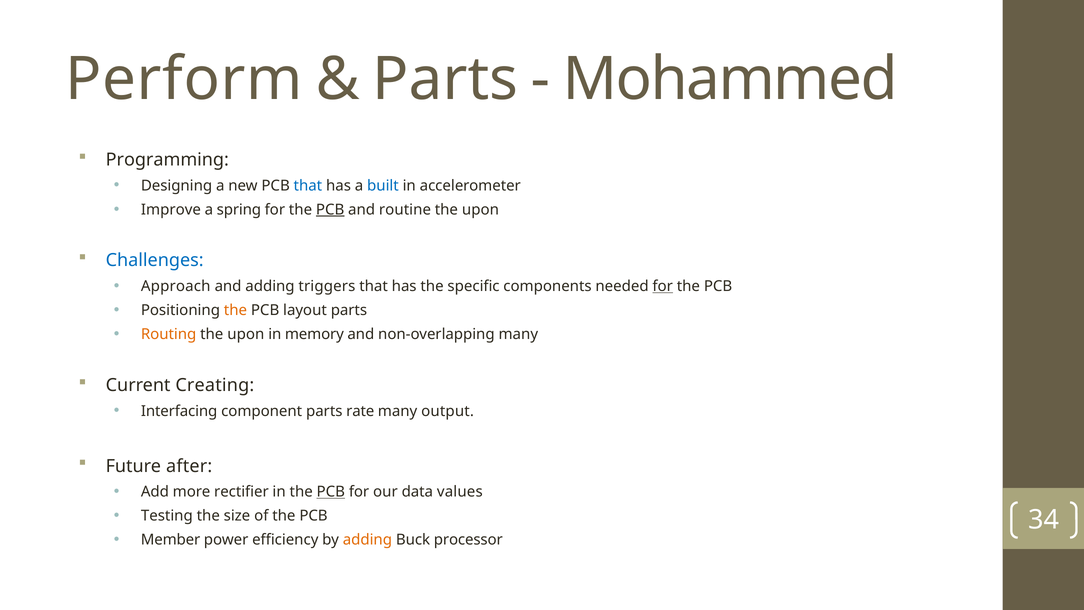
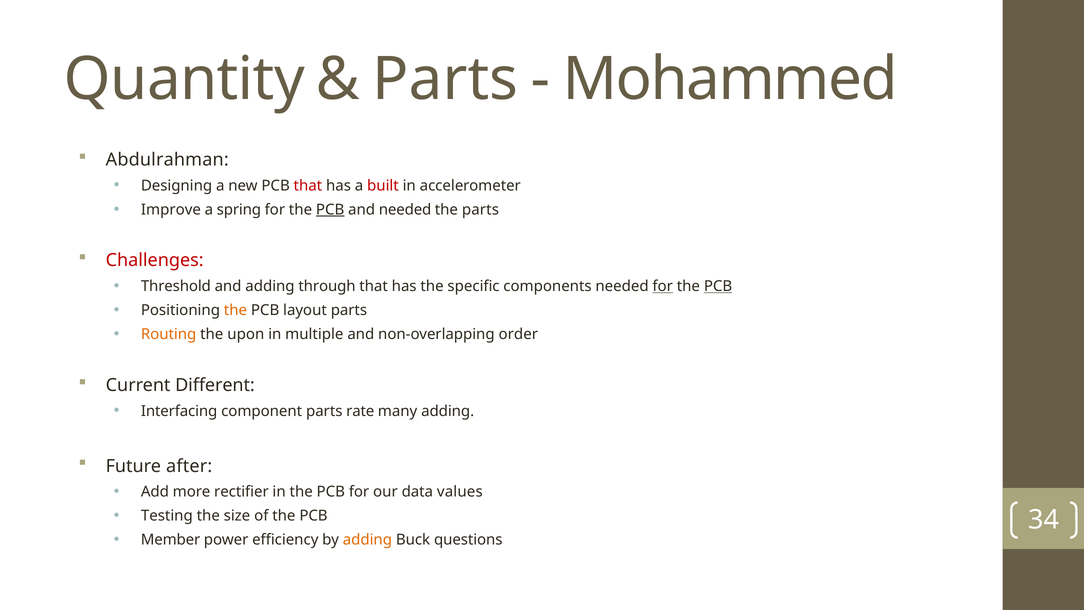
Perform: Perform -> Quantity (184, 79)
Programming: Programming -> Abdulrahman (167, 160)
that colour: blue -> red (308, 185)
built colour: blue -> red (383, 185)
and routine: routine -> needed (405, 210)
upon: upon -> parts (480, 210)
Challenges colour: blue -> red (155, 260)
Approach: Approach -> Threshold (176, 286)
triggers: triggers -> through (327, 286)
PCB underline: none -> present (718, 286)
memory: memory -> multiple (314, 334)
non-overlapping many: many -> order (518, 334)
Creating: Creating -> Different (215, 385)
many output: output -> adding (448, 411)
PCB underline: present -> none (331, 492)
processor: processor -> questions (468, 540)
